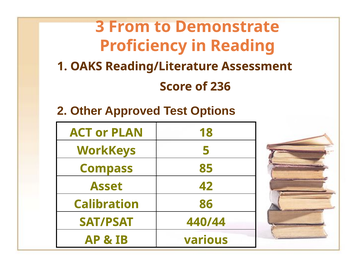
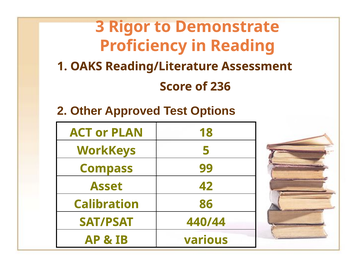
From: From -> Rigor (129, 27)
85: 85 -> 99 (206, 168)
